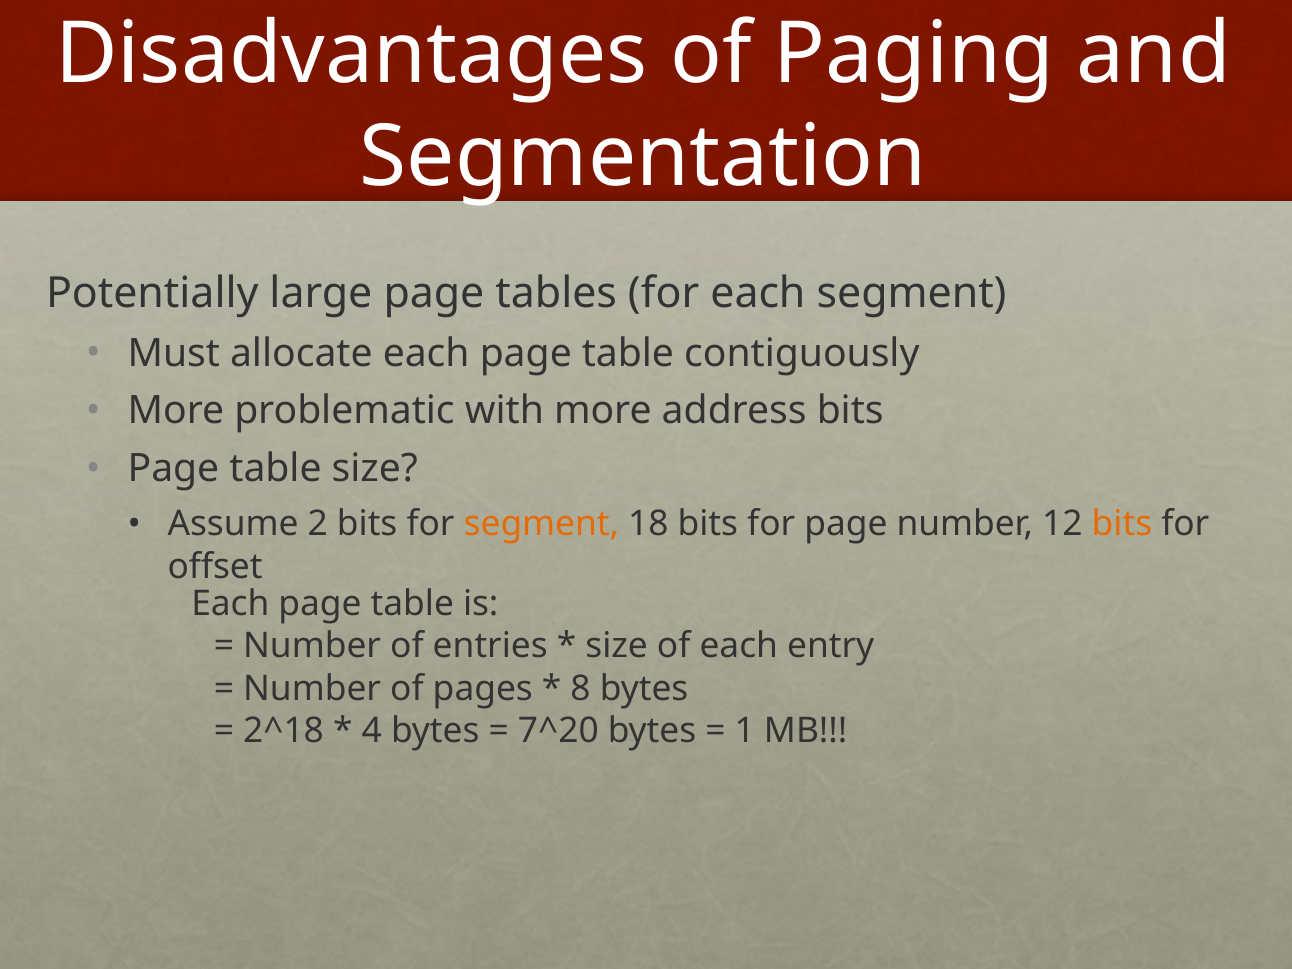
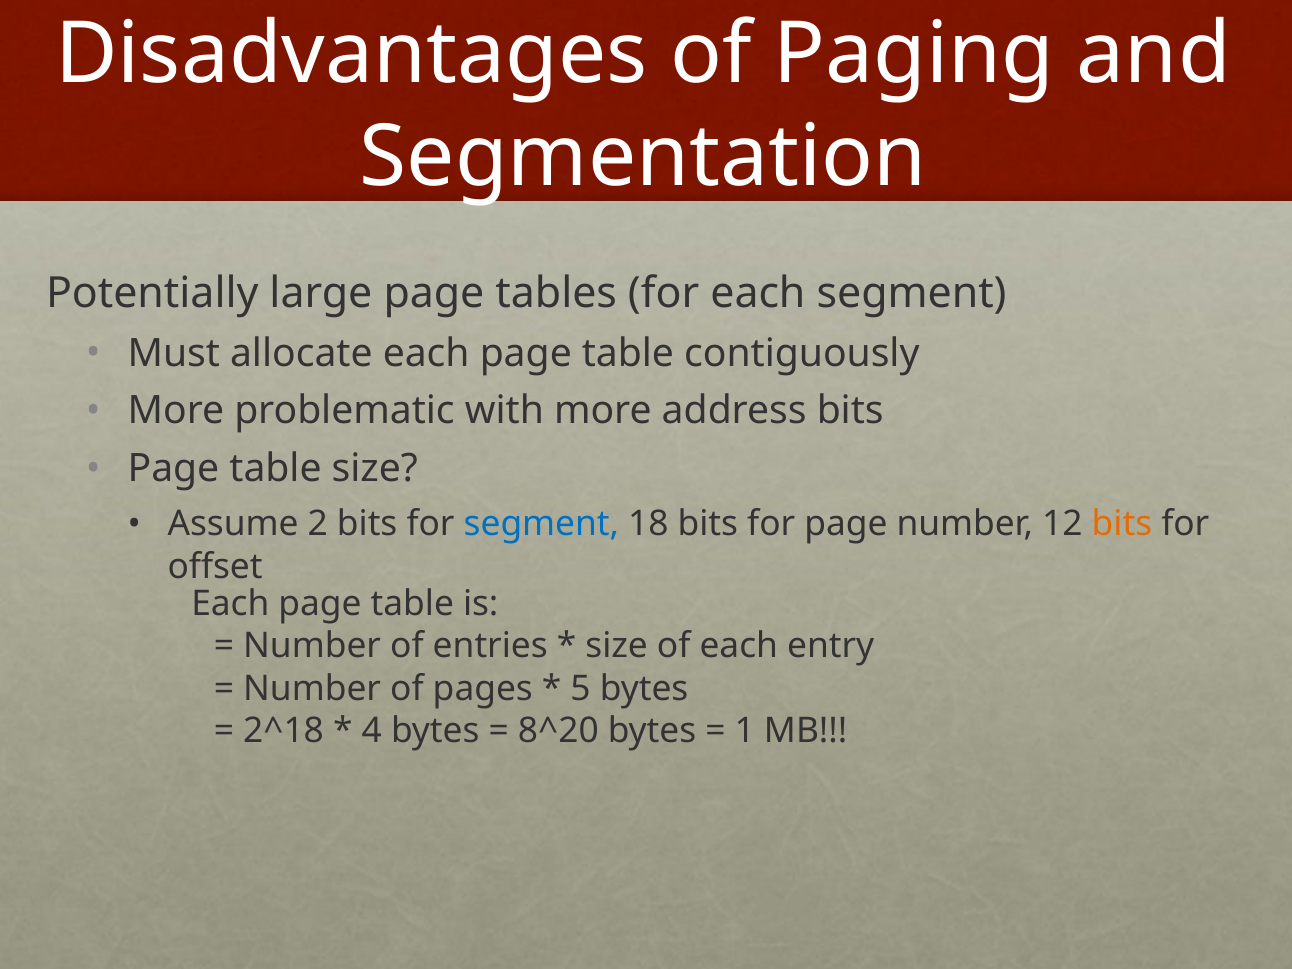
segment colour: orange -> blue (541, 524)
8: 8 -> 5 (581, 689)
7^20: 7^20 -> 8^20 (558, 731)
